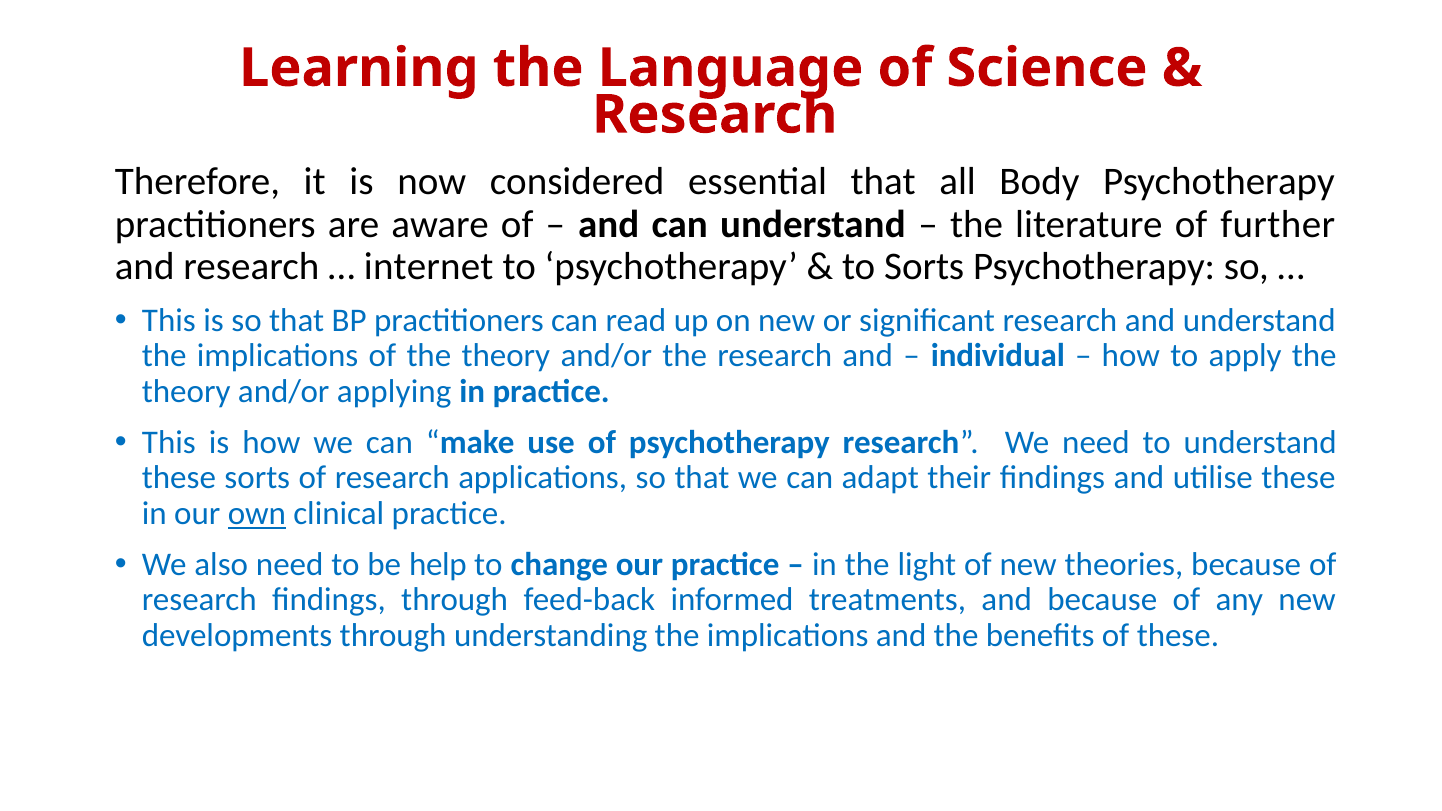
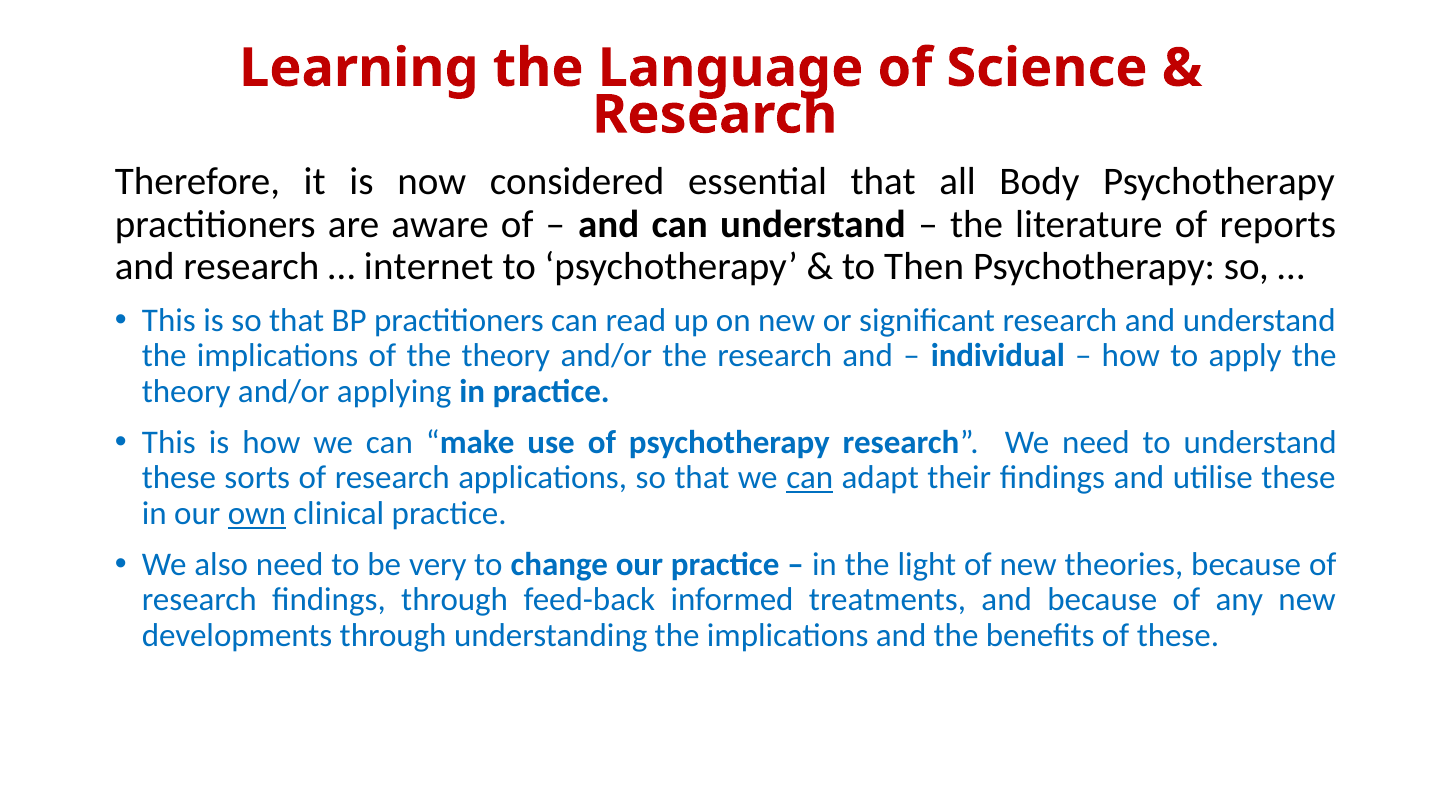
further: further -> reports (1278, 224)
to Sorts: Sorts -> Then (924, 266)
can underline: none -> present (810, 478)
help: help -> very (438, 564)
